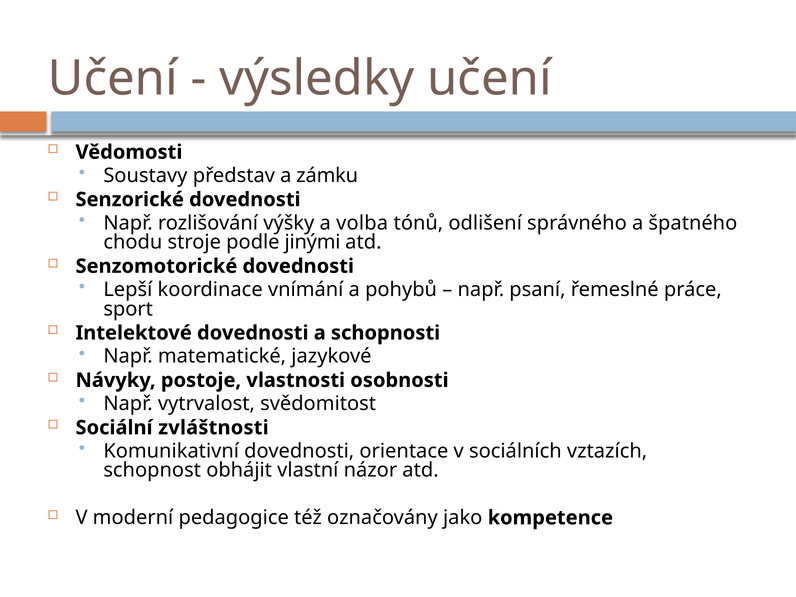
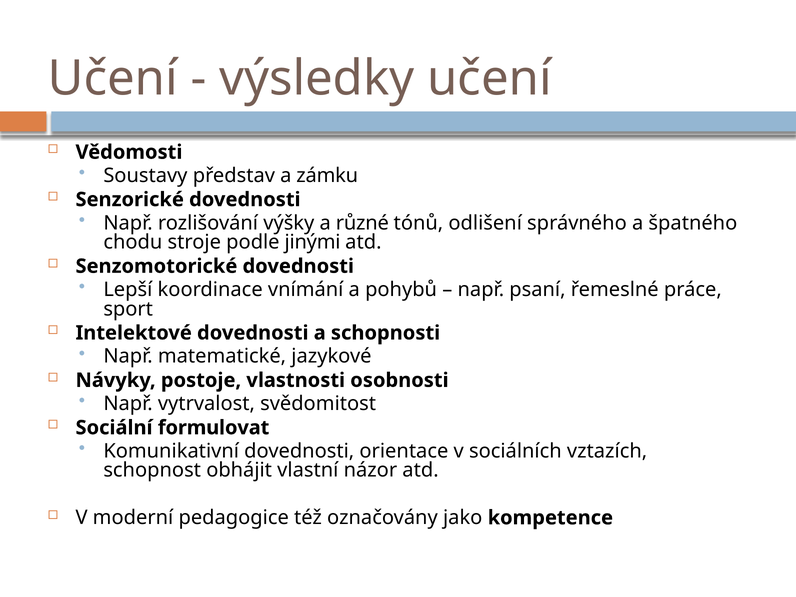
volba: volba -> různé (362, 223)
zvláštnosti: zvláštnosti -> formulovat (214, 428)
